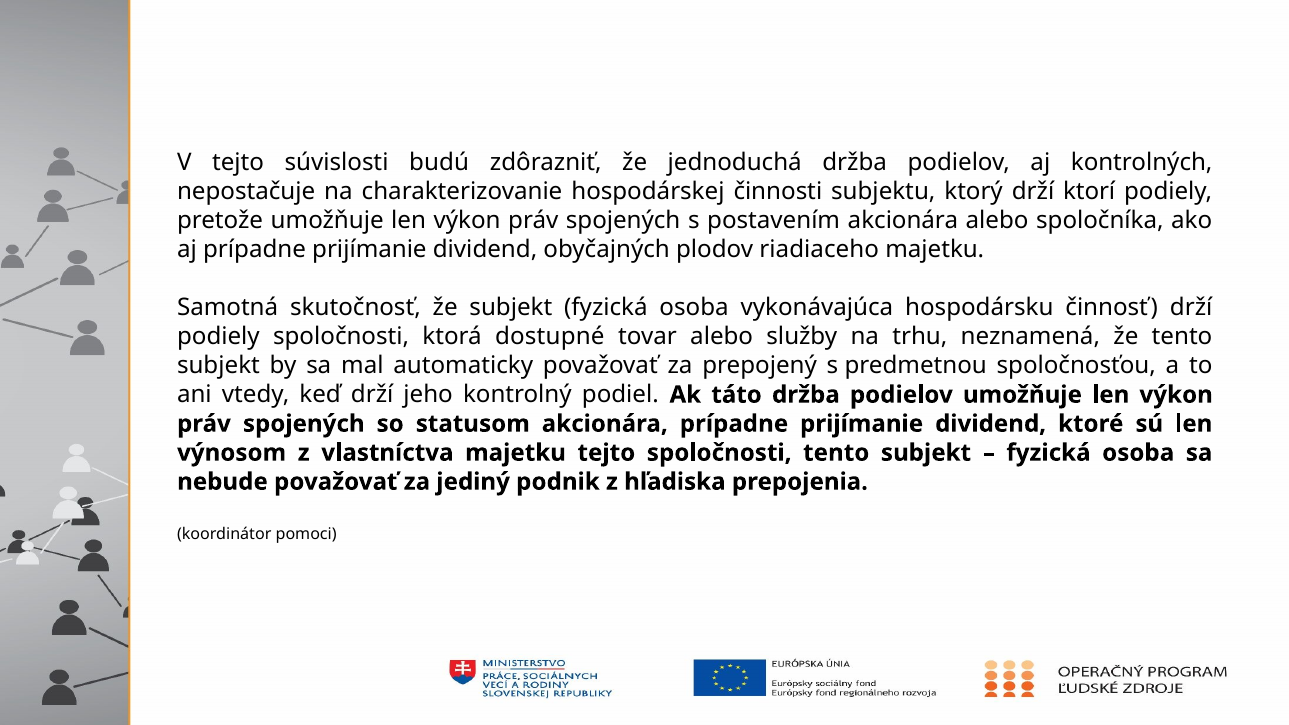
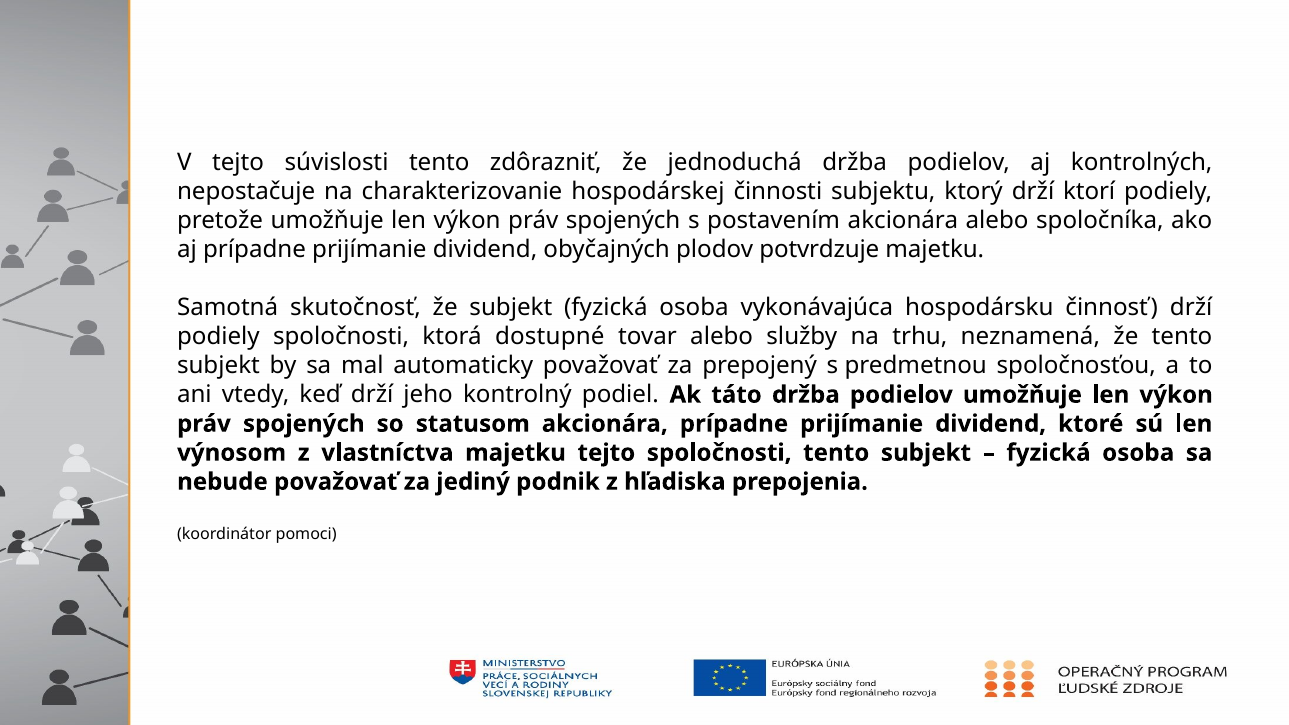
súvislosti budú: budú -> tento (439, 163)
riadiaceho: riadiaceho -> potvrdzuje (819, 250)
